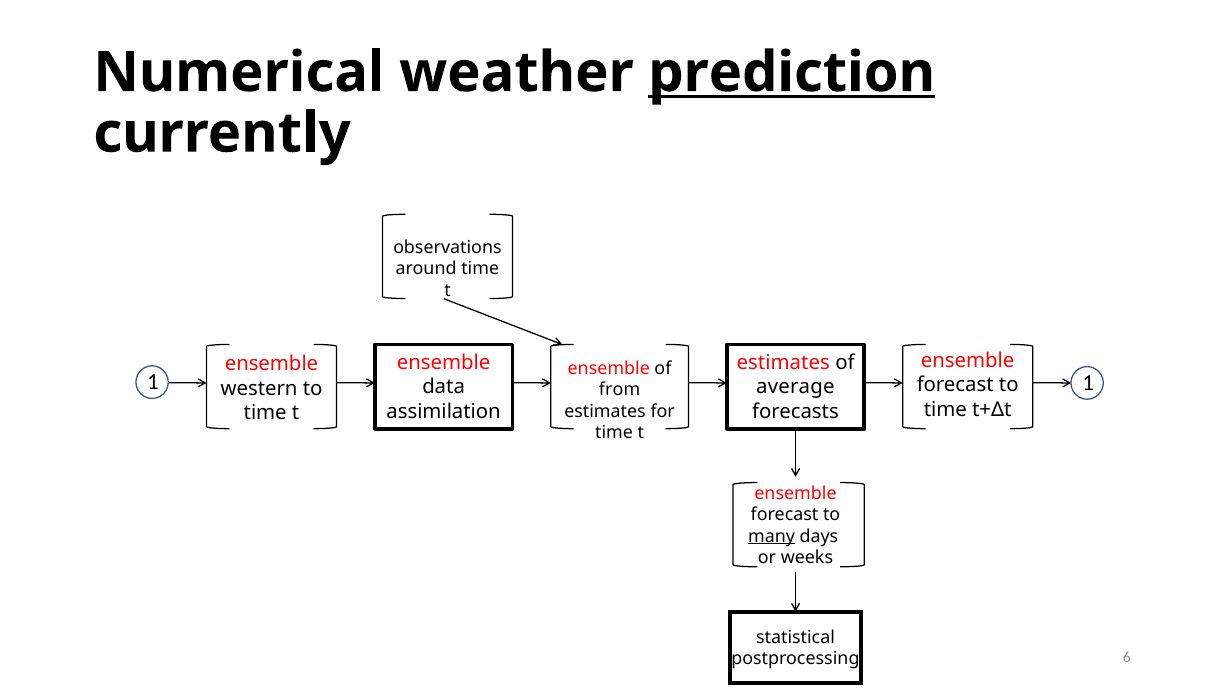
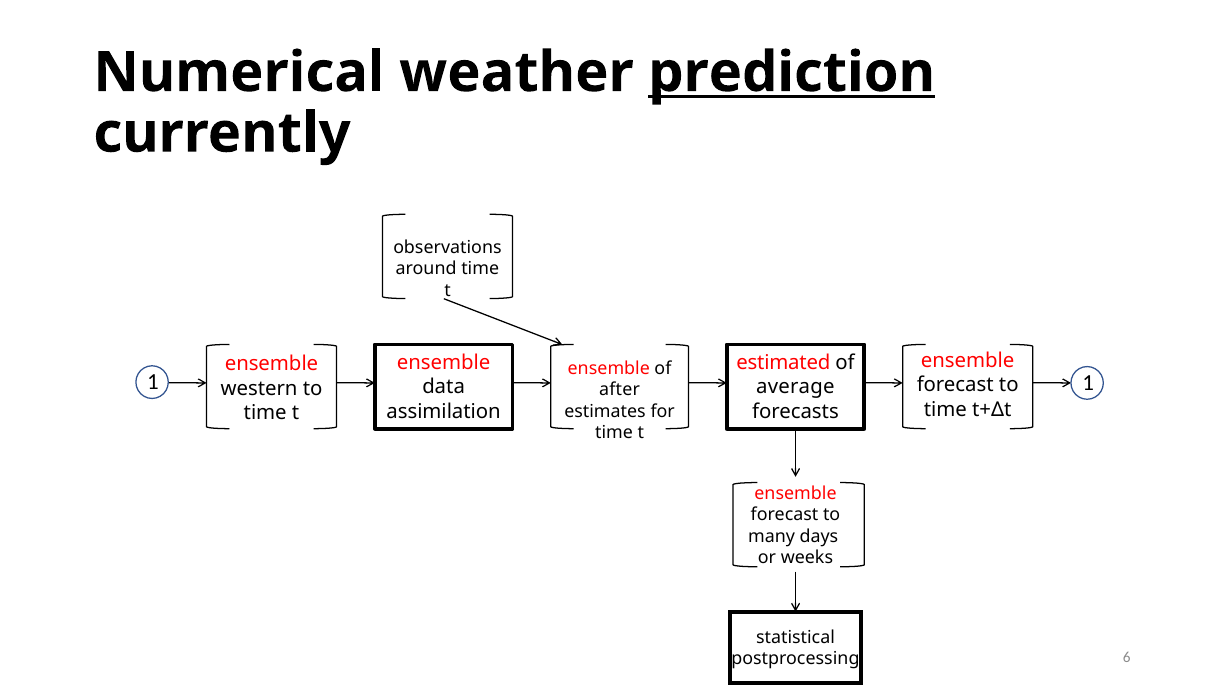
estimates: estimates -> estimated (783, 362)
from: from -> after (620, 390)
many underline: present -> none (771, 536)
